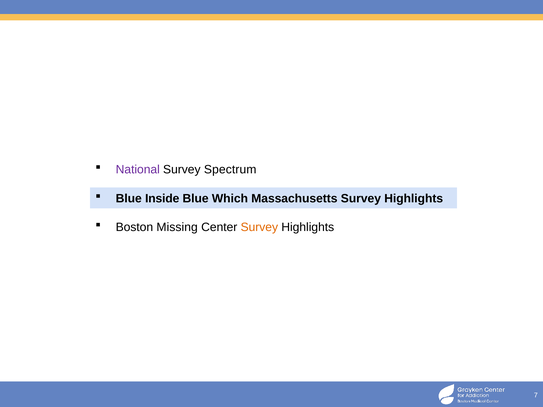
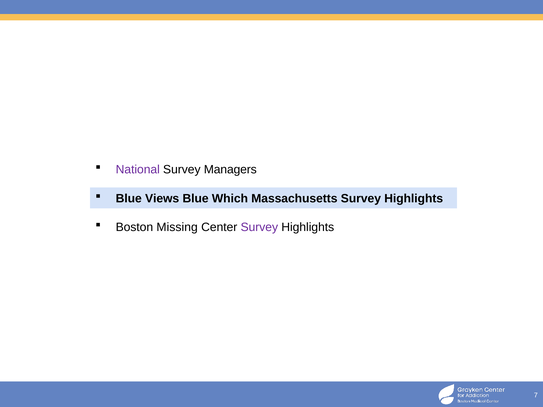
Spectrum: Spectrum -> Managers (230, 170)
Inside: Inside -> Views (162, 199)
Survey colour: orange -> purple (259, 227)
